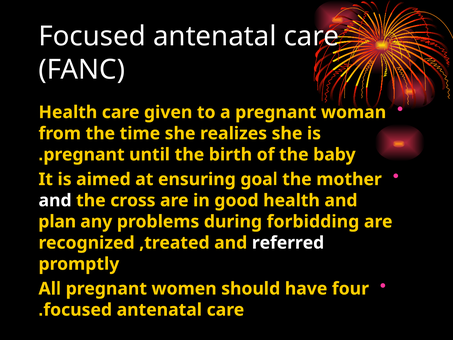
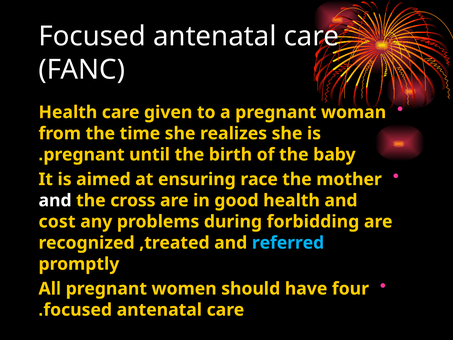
goal: goal -> race (259, 179)
plan: plan -> cost (57, 222)
referred colour: white -> light blue (288, 243)
